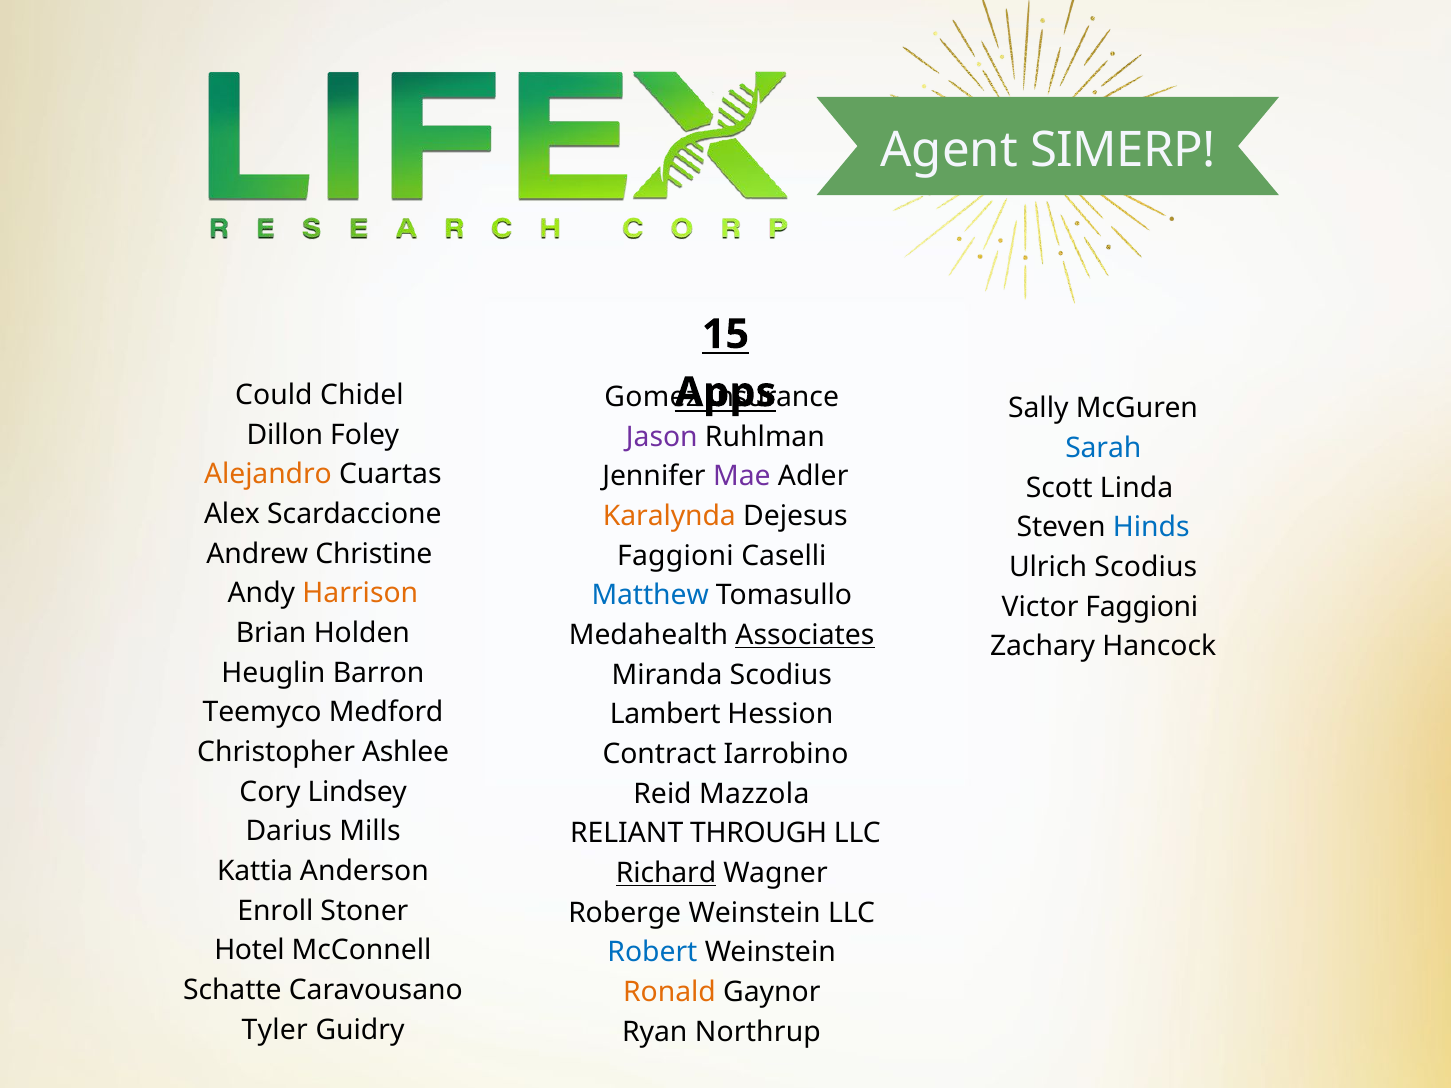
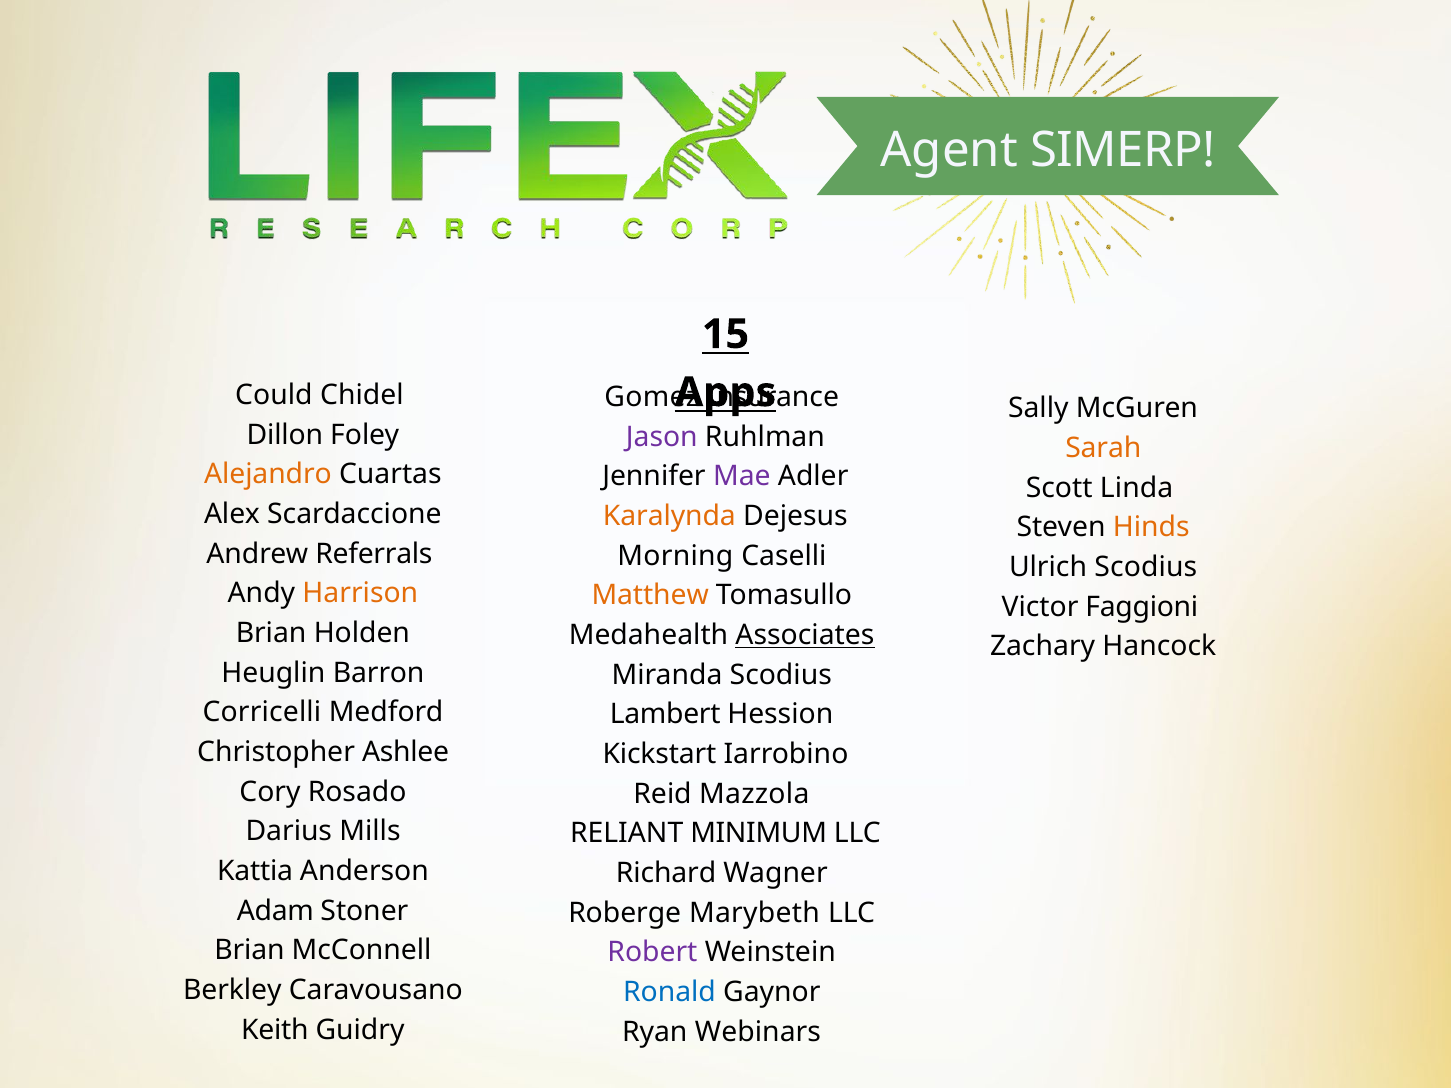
Sarah colour: blue -> orange (1103, 448)
Hinds colour: blue -> orange (1151, 528)
Christine: Christine -> Referrals (374, 554)
Faggioni: Faggioni -> Morning (675, 556)
Matthew colour: blue -> orange (650, 596)
Teemyco: Teemyco -> Corricelli (262, 713)
Contract: Contract -> Kickstart (659, 754)
Lindsey: Lindsey -> Rosado (357, 792)
THROUGH: THROUGH -> MINIMUM (759, 834)
Richard underline: present -> none (666, 873)
Enroll: Enroll -> Adam (275, 911)
Roberge Weinstein: Weinstein -> Marybeth (754, 913)
Hotel: Hotel -> Brian (249, 951)
Robert colour: blue -> purple (652, 953)
Schatte: Schatte -> Berkley (232, 991)
Ronald colour: orange -> blue (669, 993)
Tyler: Tyler -> Keith (275, 1030)
Northrup: Northrup -> Webinars (758, 1032)
